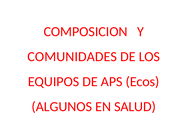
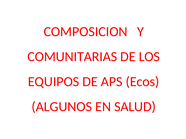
COMUNIDADES: COMUNIDADES -> COMUNITARIAS (72, 57)
